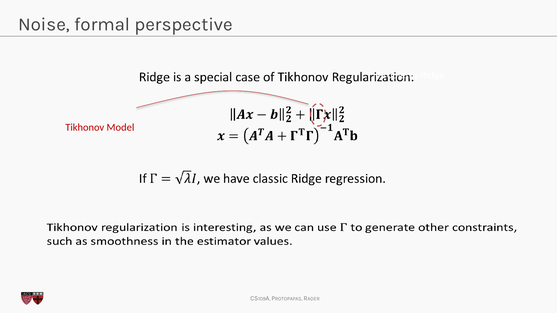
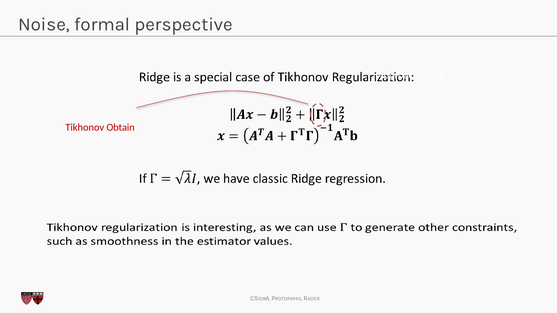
Problems: Problems -> Approach (398, 75)
Model: Model -> Obtain (121, 127)
